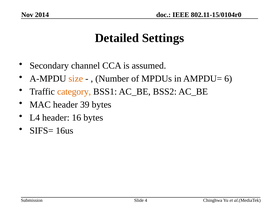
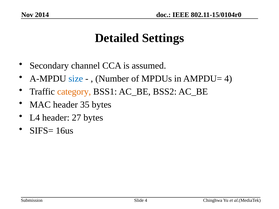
size colour: orange -> blue (76, 79)
AMPDU= 6: 6 -> 4 (228, 79)
39: 39 -> 35 (85, 105)
16: 16 -> 27 (76, 118)
